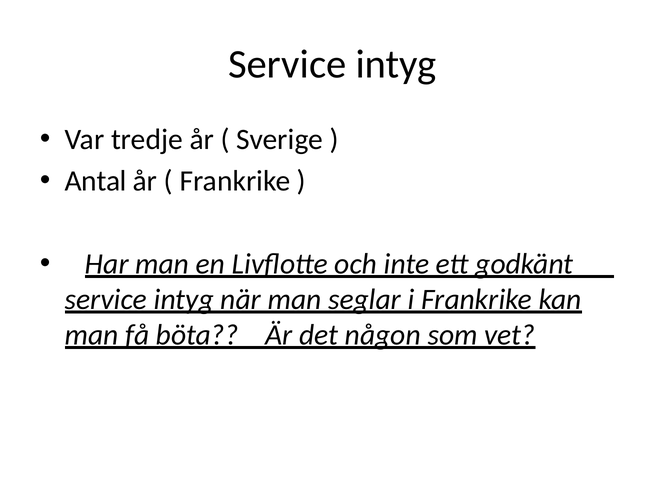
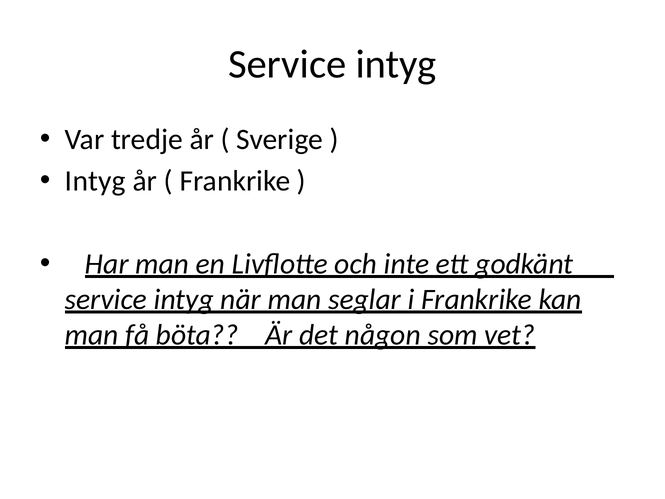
Antal: Antal -> Intyg (95, 181)
